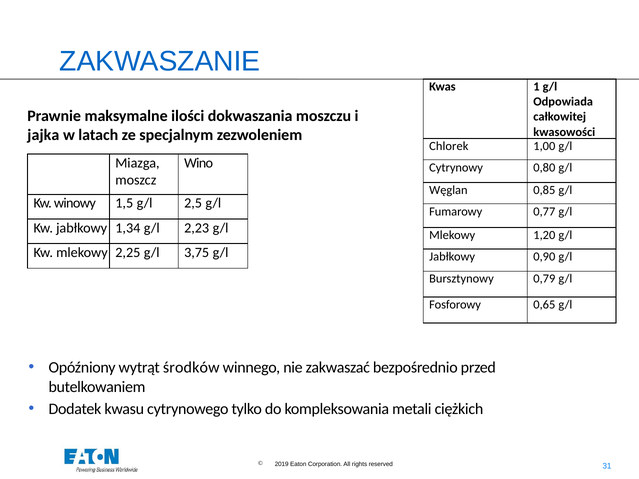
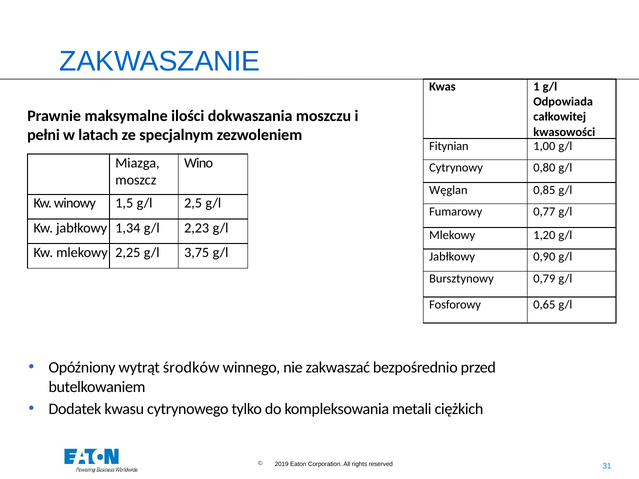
jajka: jajka -> pełni (43, 135)
Chlorek: Chlorek -> Fitynian (449, 146)
